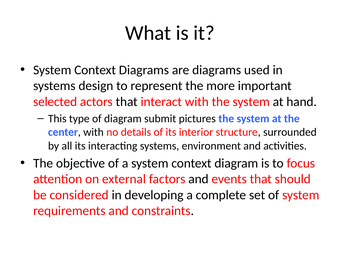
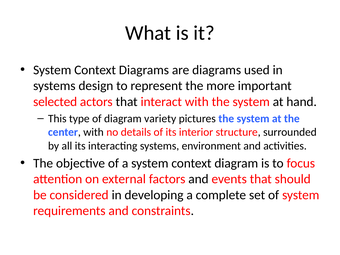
submit: submit -> variety (160, 119)
